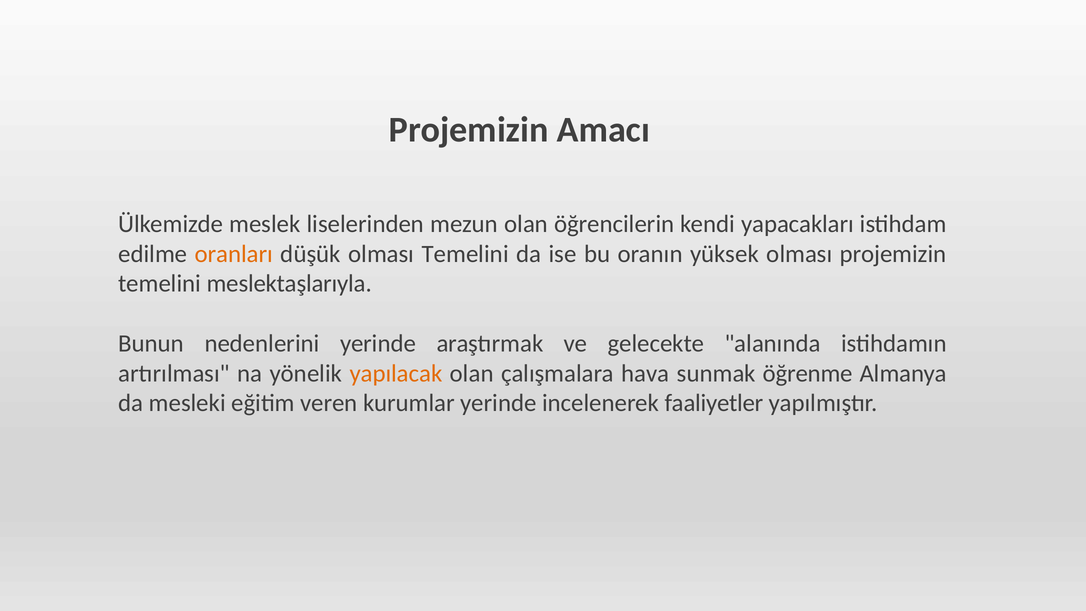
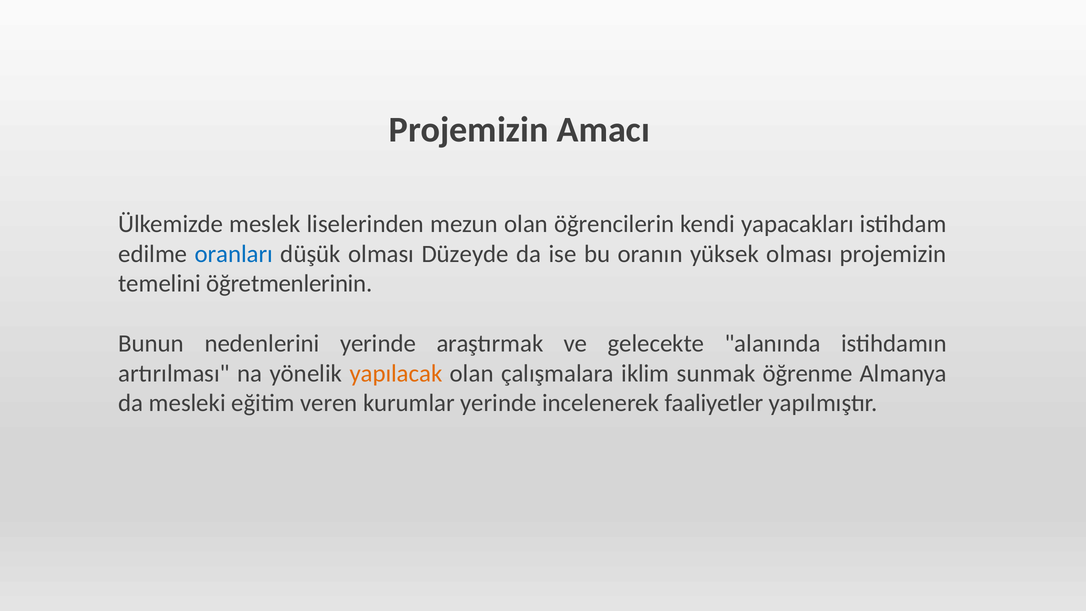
oranları colour: orange -> blue (234, 254)
olması Temelini: Temelini -> Düzeyde (465, 254)
meslektaşlarıyla: meslektaşlarıyla -> öğretmenlerinin (289, 284)
hava: hava -> iklim (645, 373)
